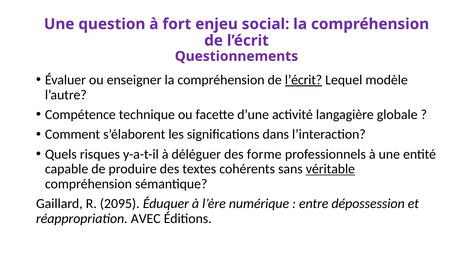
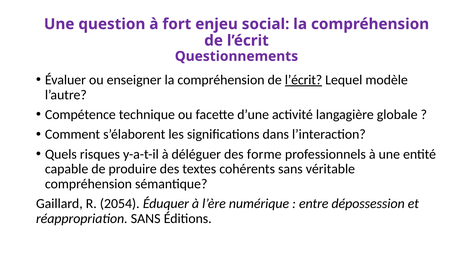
véritable underline: present -> none (330, 169)
2095: 2095 -> 2054 (120, 204)
réappropriation AVEC: AVEC -> SANS (146, 219)
